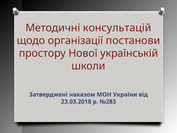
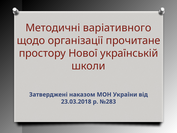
консультацій: консультацій -> варіативного (117, 28)
постанови: постанови -> прочитане (133, 41)
